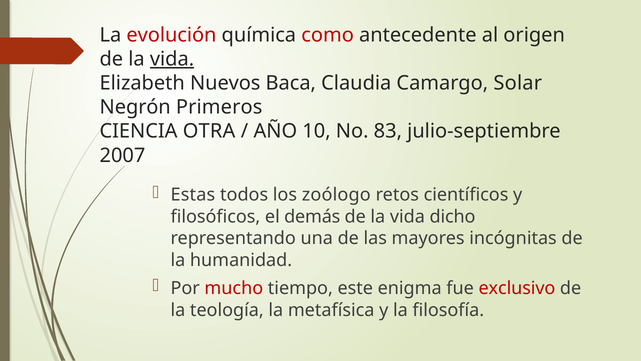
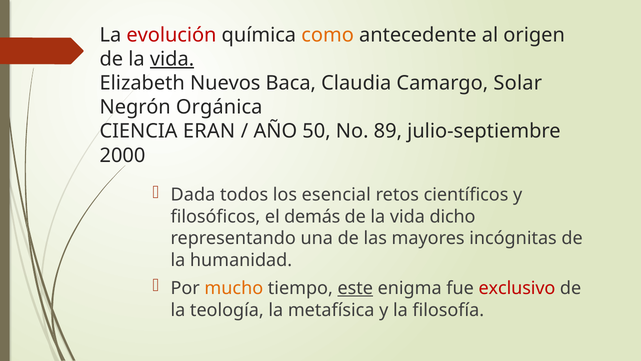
como colour: red -> orange (328, 35)
Primeros: Primeros -> Orgánica (219, 107)
OTRA: OTRA -> ERAN (209, 131)
10: 10 -> 50 (317, 131)
83: 83 -> 89 (388, 131)
2007: 2007 -> 2000 (122, 155)
Estas: Estas -> Dada (193, 195)
zoólogo: zoólogo -> esencial (336, 195)
mucho colour: red -> orange (234, 288)
este underline: none -> present (355, 288)
